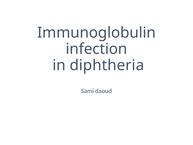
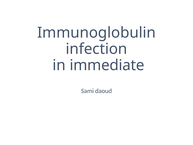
diphtheria: diphtheria -> immediate (107, 65)
